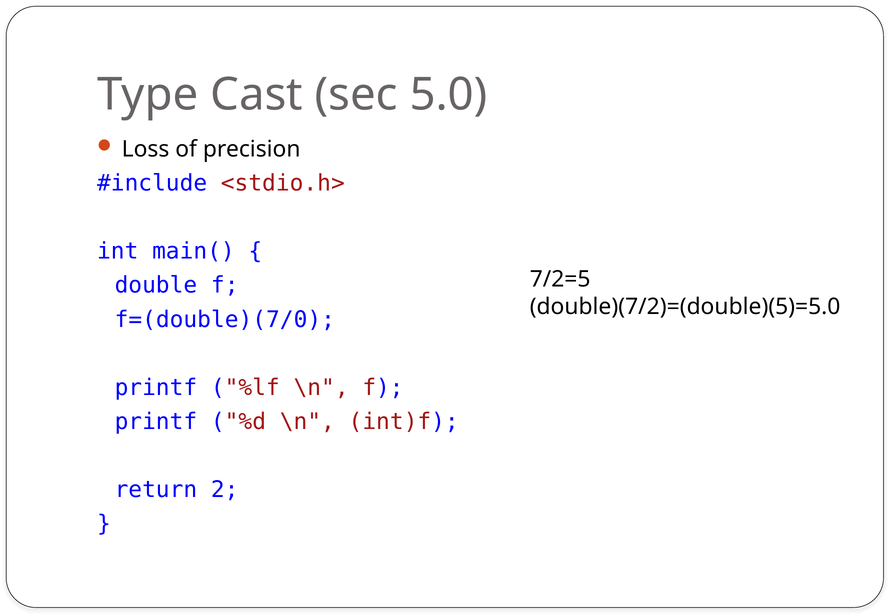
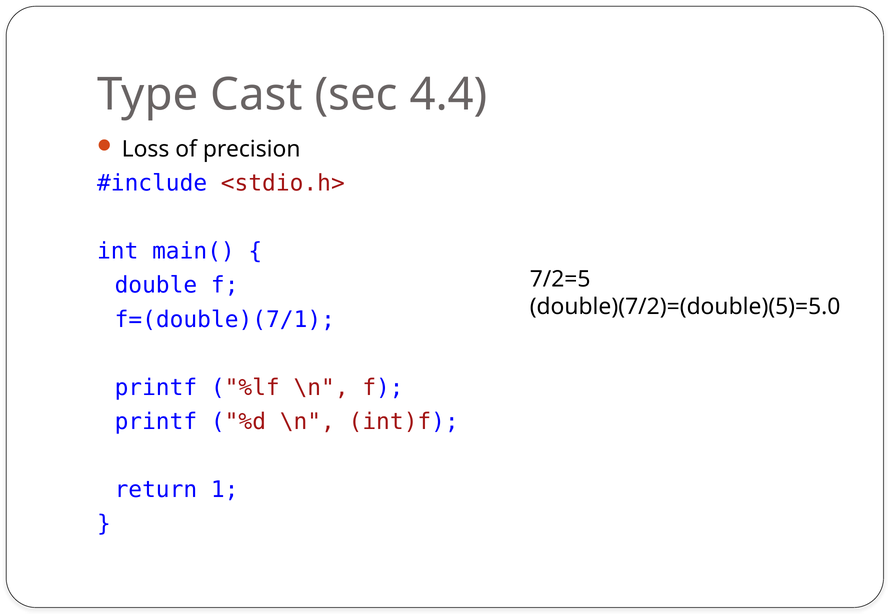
5.0: 5.0 -> 4.4 (449, 95)
f=(double)(7/0: f=(double)(7/0 -> f=(double)(7/1 (225, 320)
2: 2 -> 1 (225, 490)
